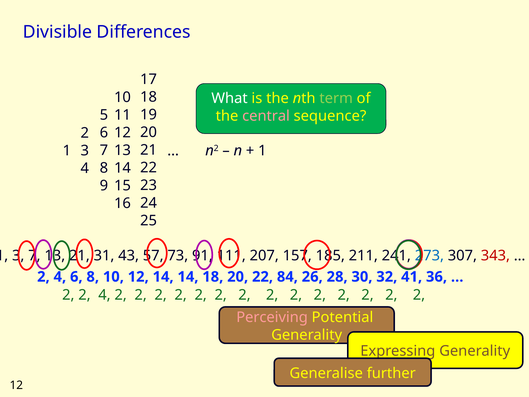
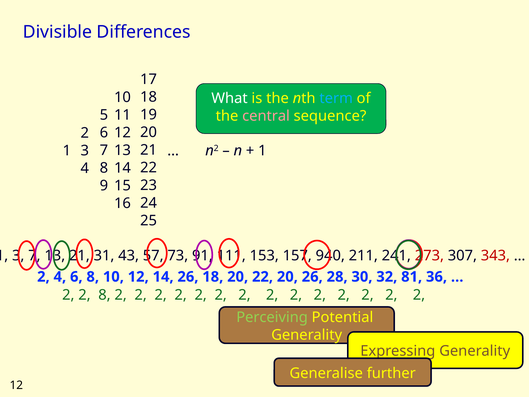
term colour: light green -> light blue (336, 98)
207: 207 -> 153 (264, 256)
185: 185 -> 940 (330, 256)
273 colour: blue -> red (429, 256)
14 14: 14 -> 26 (188, 277)
22 84: 84 -> 20 (287, 277)
41: 41 -> 81 (412, 277)
2 2 4: 4 -> 8 (104, 295)
Perceiving colour: pink -> light green (272, 317)
